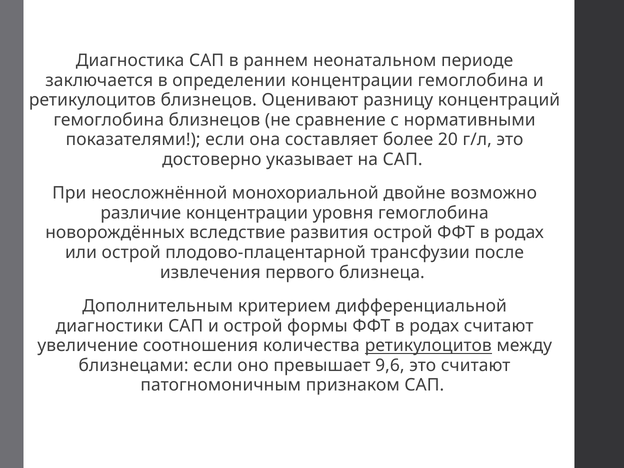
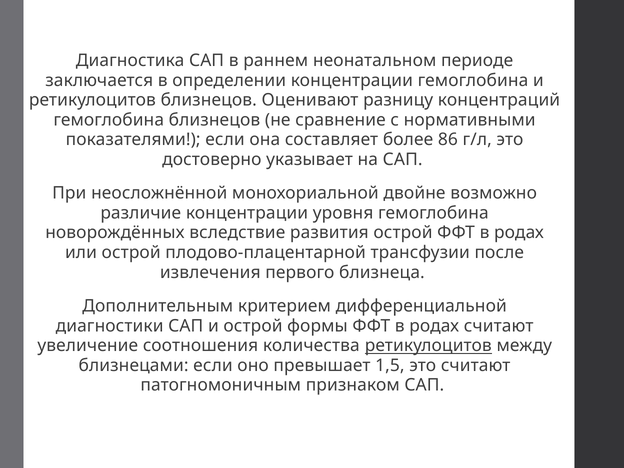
20: 20 -> 86 (448, 140)
9,6: 9,6 -> 1,5 (390, 365)
